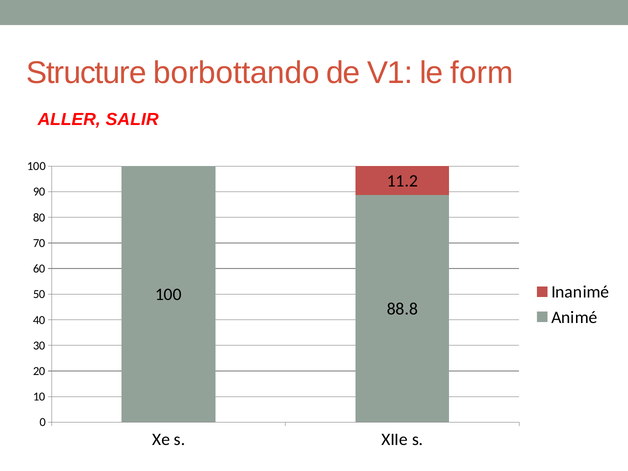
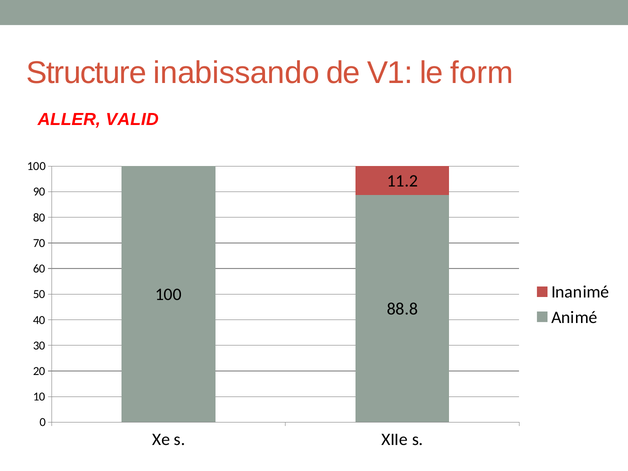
borbottando: borbottando -> inabissando (236, 73)
SALIR: SALIR -> VALID (132, 119)
